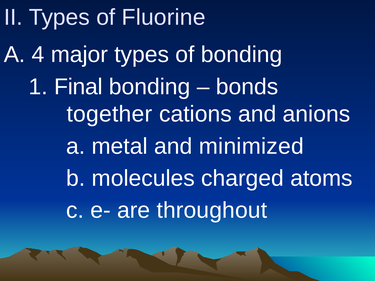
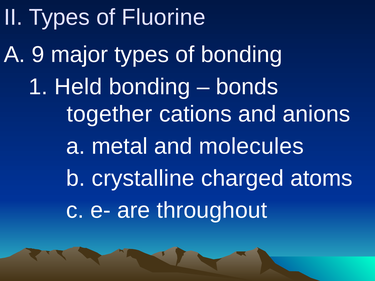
4: 4 -> 9 (38, 55)
Final: Final -> Held (78, 87)
minimized: minimized -> molecules (251, 146)
molecules: molecules -> crystalline (143, 178)
